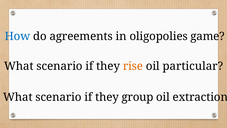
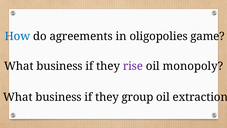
scenario: scenario -> business (60, 66)
rise colour: orange -> purple (133, 66)
particular: particular -> monopoly (193, 66)
scenario: scenario -> business (58, 97)
